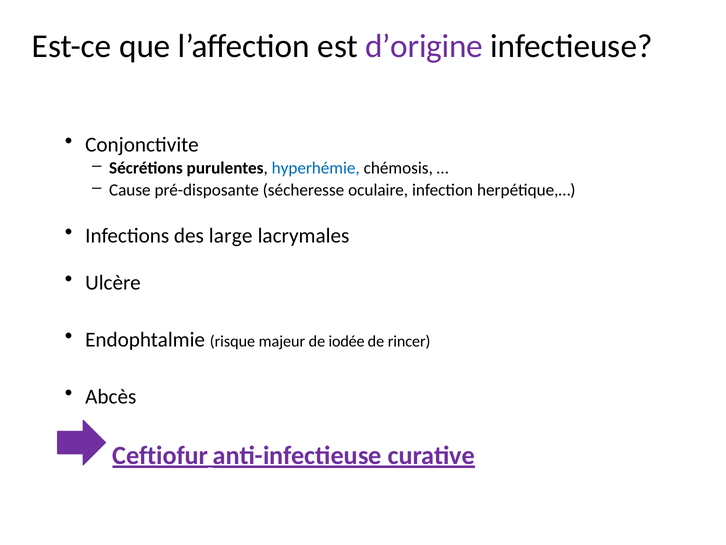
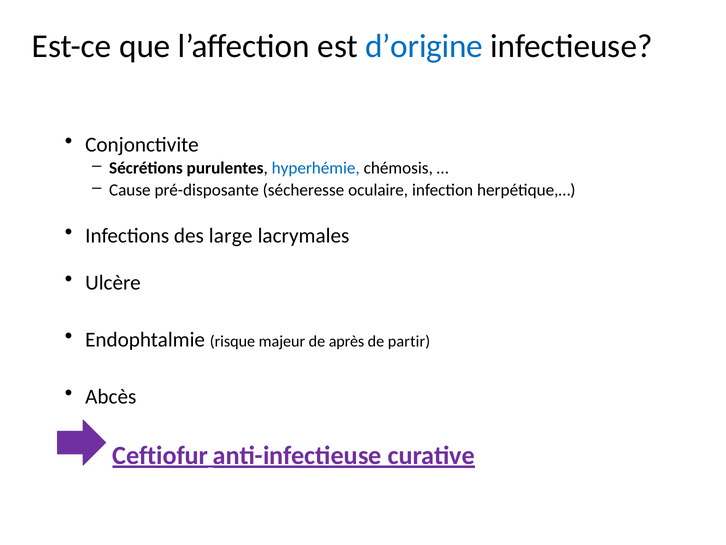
d’origine colour: purple -> blue (424, 46)
iodée: iodée -> après (347, 341)
rincer: rincer -> partir (409, 341)
